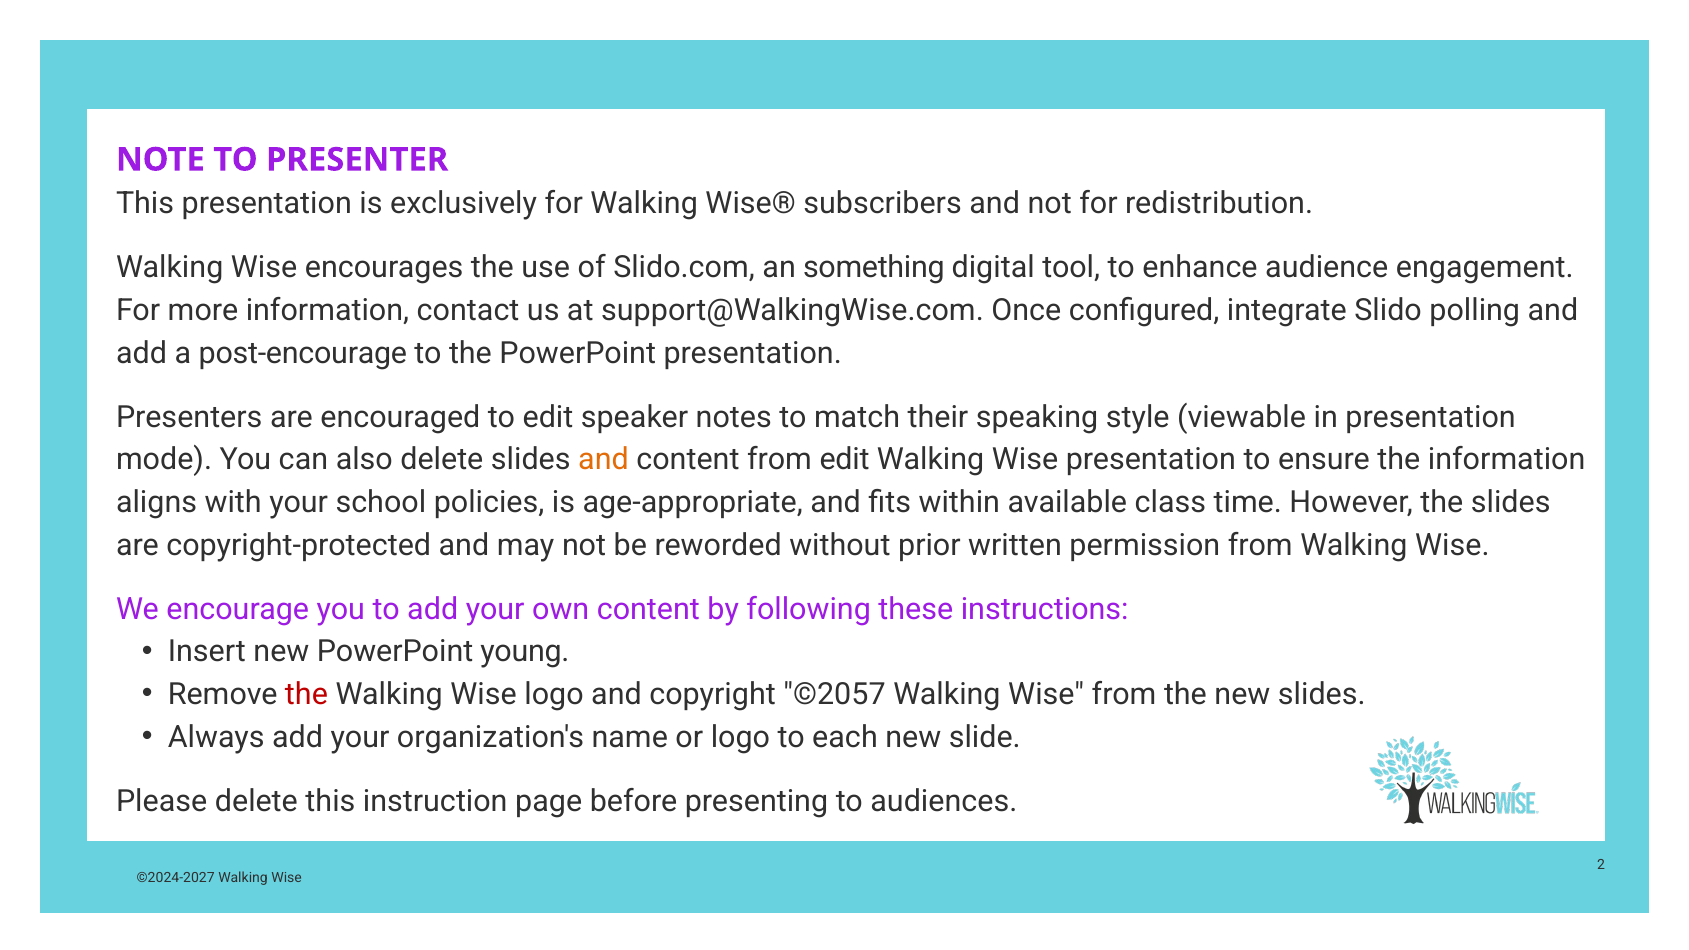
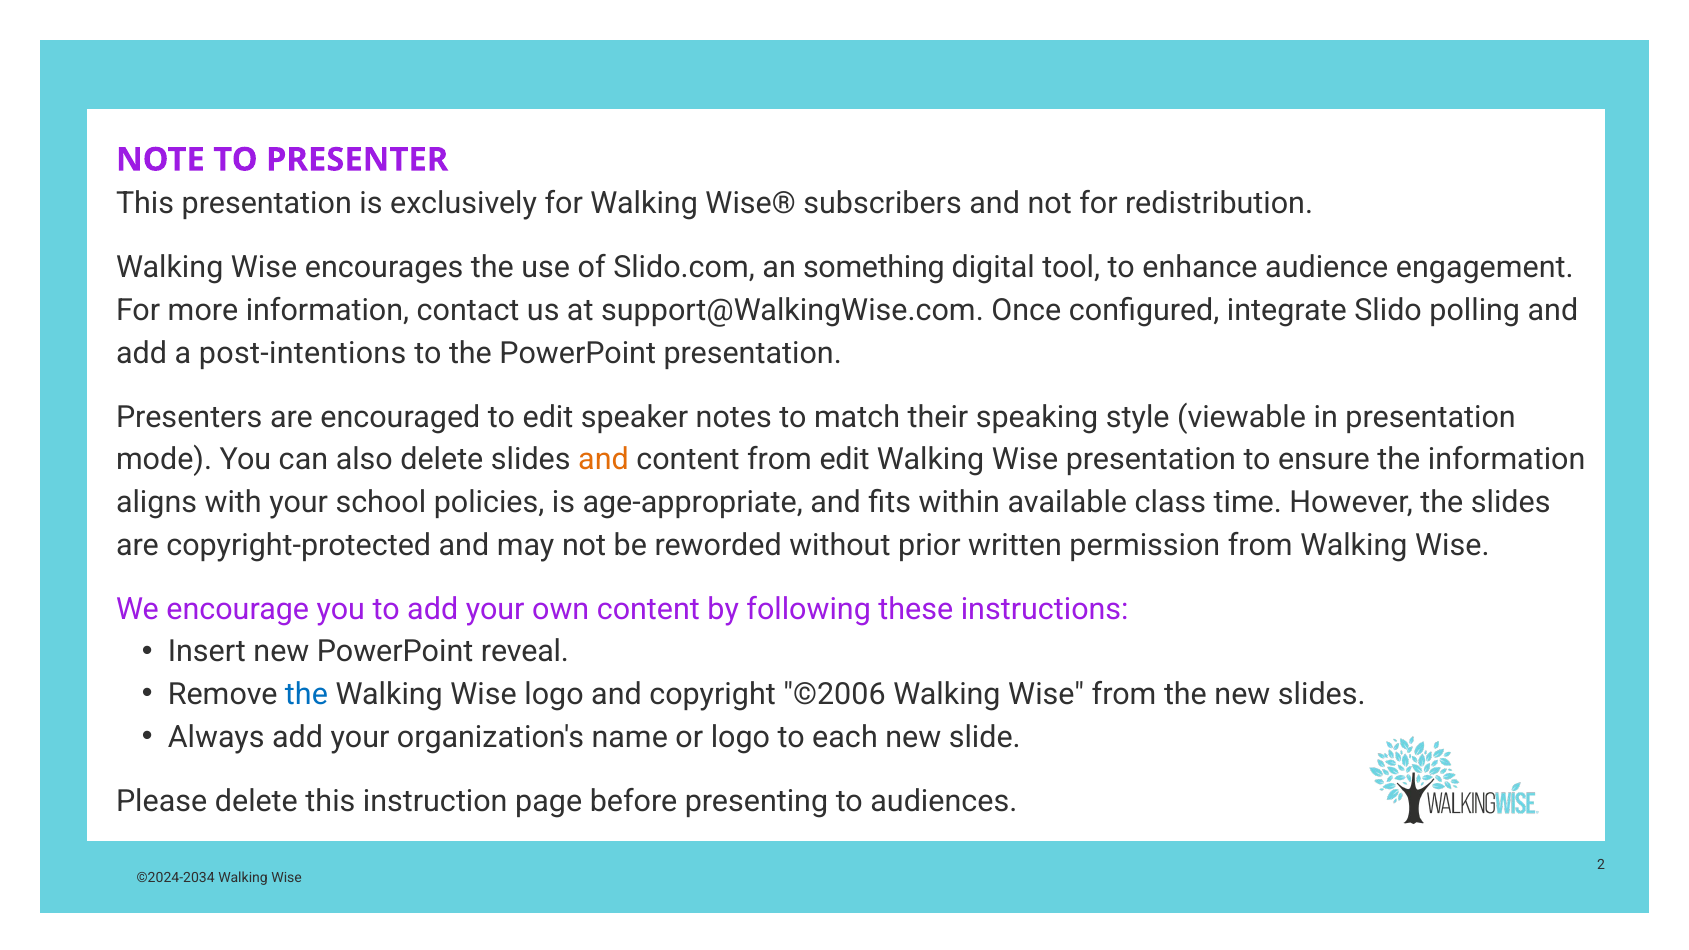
post-encourage: post-encourage -> post-intentions (303, 353)
young: young -> reveal (525, 652)
the colour: red -> blue (306, 695)
©2057: ©2057 -> ©2006 (834, 695)
©2024-2027: ©2024-2027 -> ©2024-2034 (176, 878)
